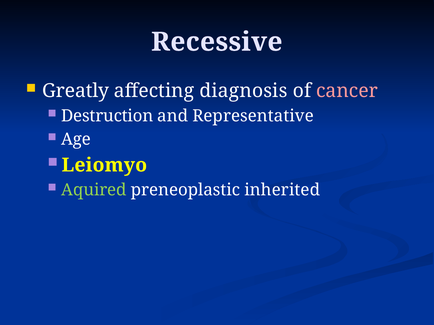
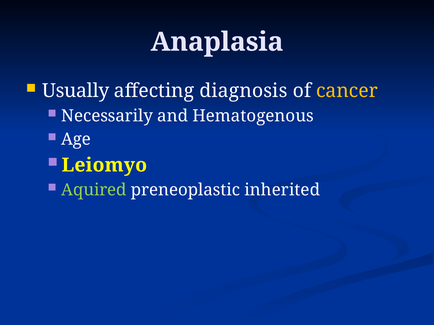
Recessive: Recessive -> Anaplasia (217, 42)
Greatly: Greatly -> Usually (76, 91)
cancer colour: pink -> yellow (347, 91)
Destruction: Destruction -> Necessarily (107, 116)
Representative: Representative -> Hematogenous (253, 116)
